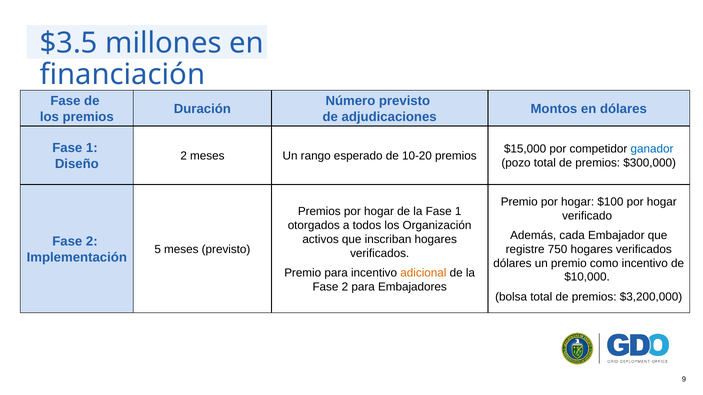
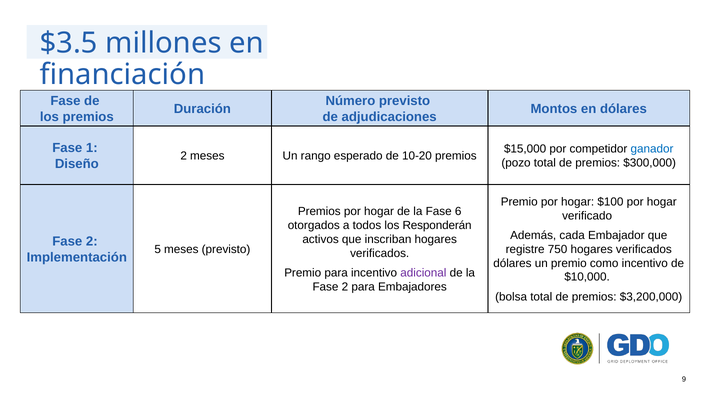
la Fase 1: 1 -> 6 (458, 212)
Organización: Organización -> Responderán (437, 226)
adicional colour: orange -> purple (423, 273)
